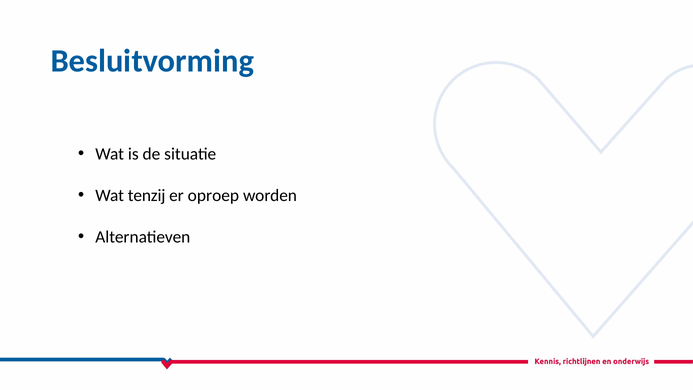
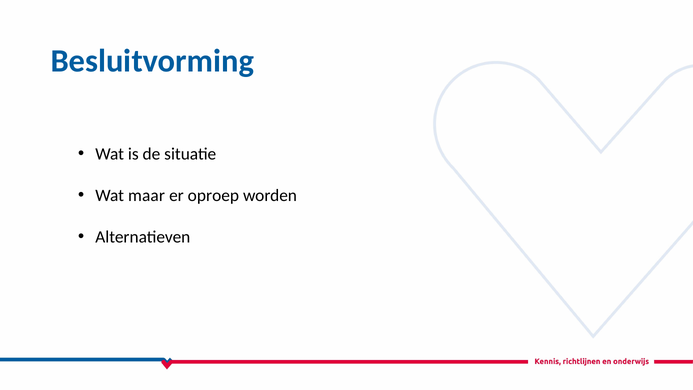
tenzij: tenzij -> maar (146, 195)
